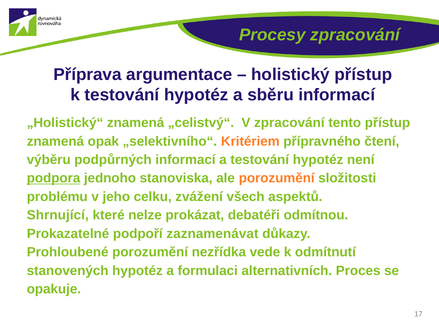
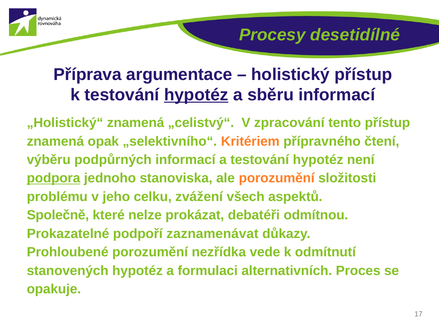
Procesy zpracování: zpracování -> desetidílné (355, 35)
hypotéz underline: none -> present (196, 95)
Shrnující: Shrnující -> Společně (58, 215)
